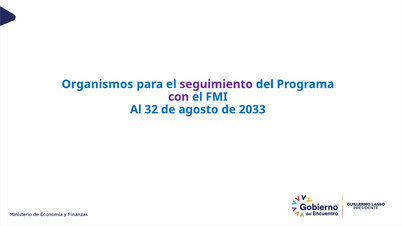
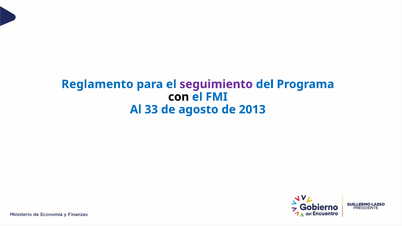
Organismos: Organismos -> Reglamento (97, 84)
con colour: purple -> black (179, 97)
32: 32 -> 33 (151, 110)
2033: 2033 -> 2013 (252, 110)
